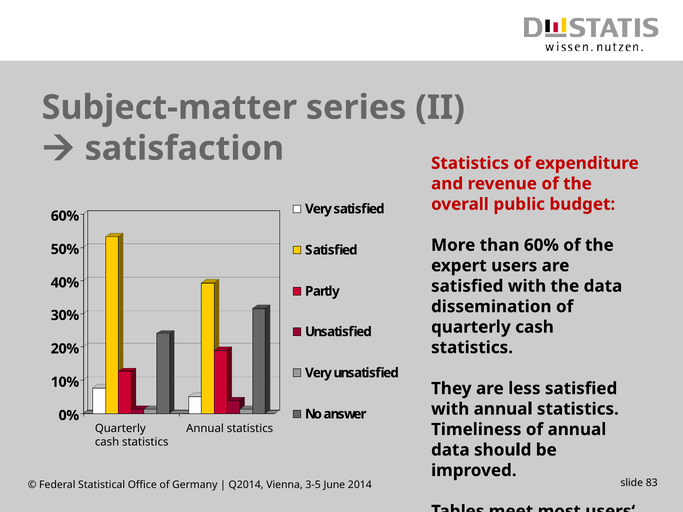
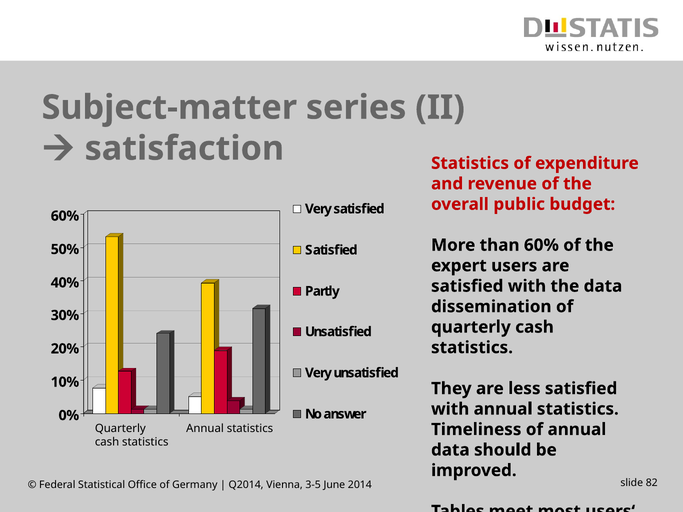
83: 83 -> 82 (652, 483)
